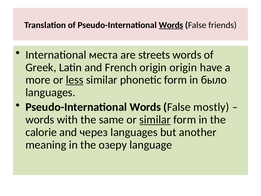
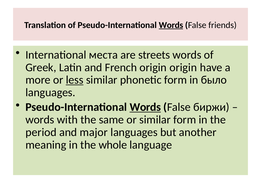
Words underline: none -> present (145, 107)
mostly: mostly -> биржи (211, 107)
similar underline: present -> none (155, 120)
calorie: calorie -> period (41, 132)
через: через -> major (94, 132)
озеру: озеру -> whole (113, 145)
